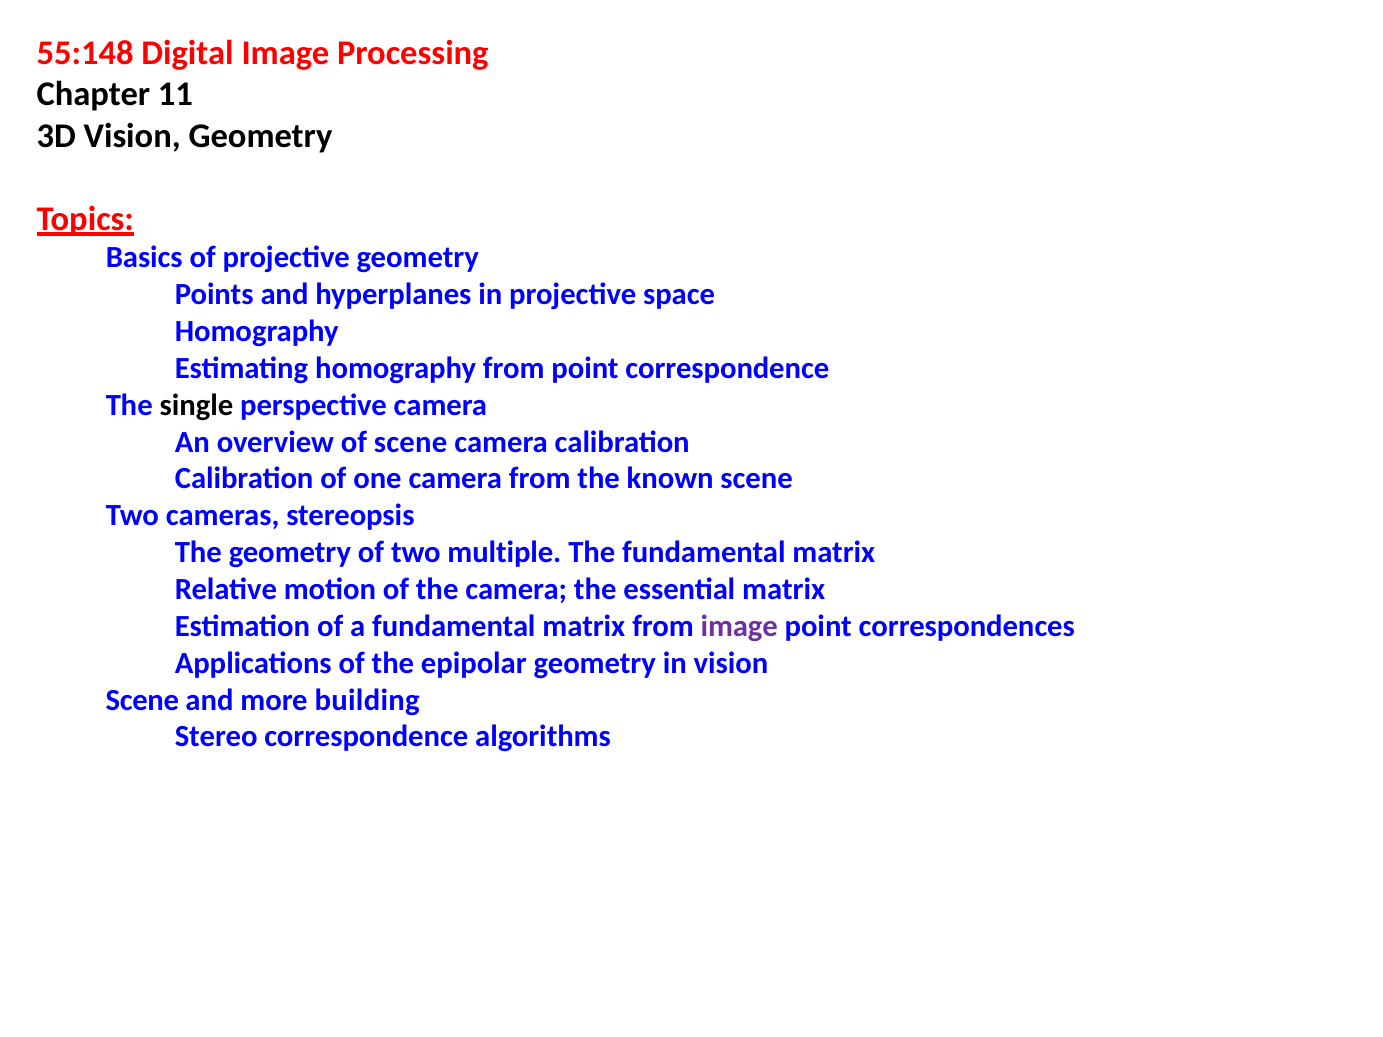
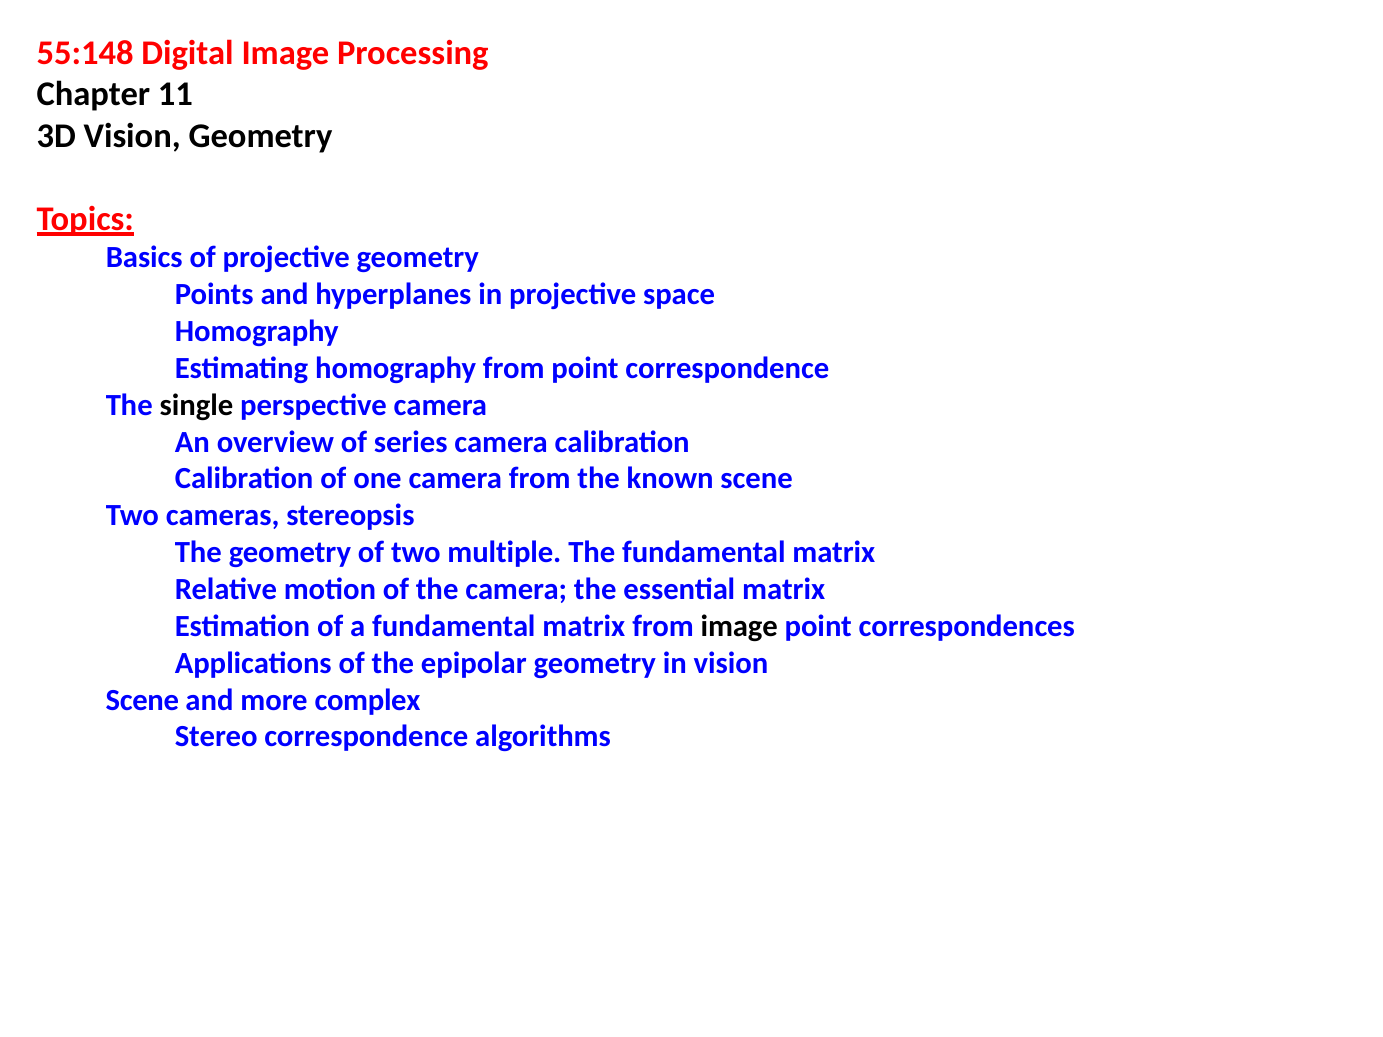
of scene: scene -> series (411, 442)
image colour: purple -> black (739, 626)
building: building -> complex (367, 700)
